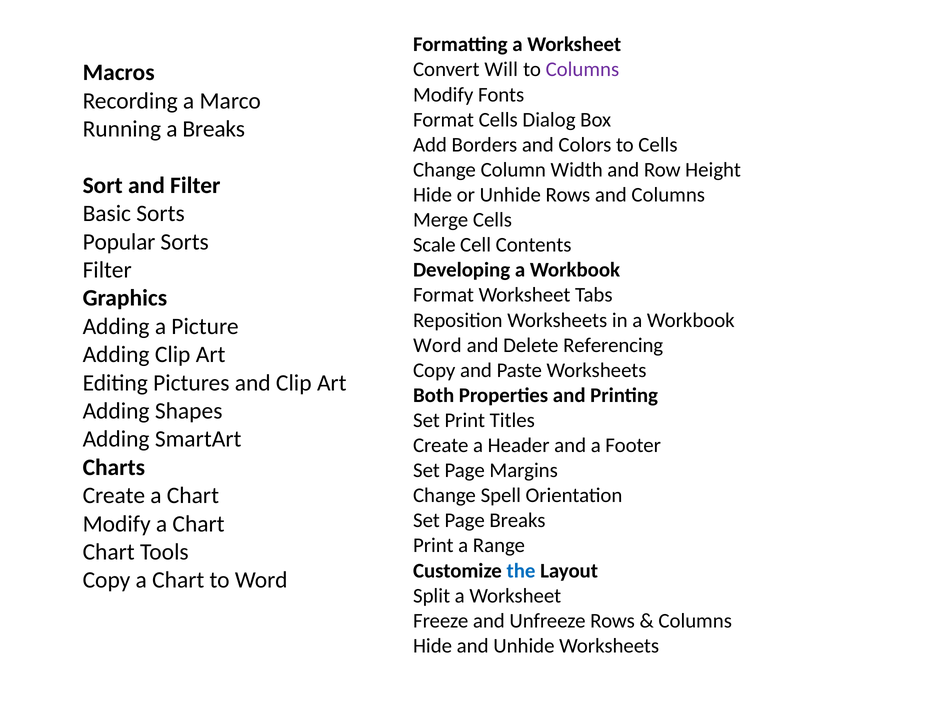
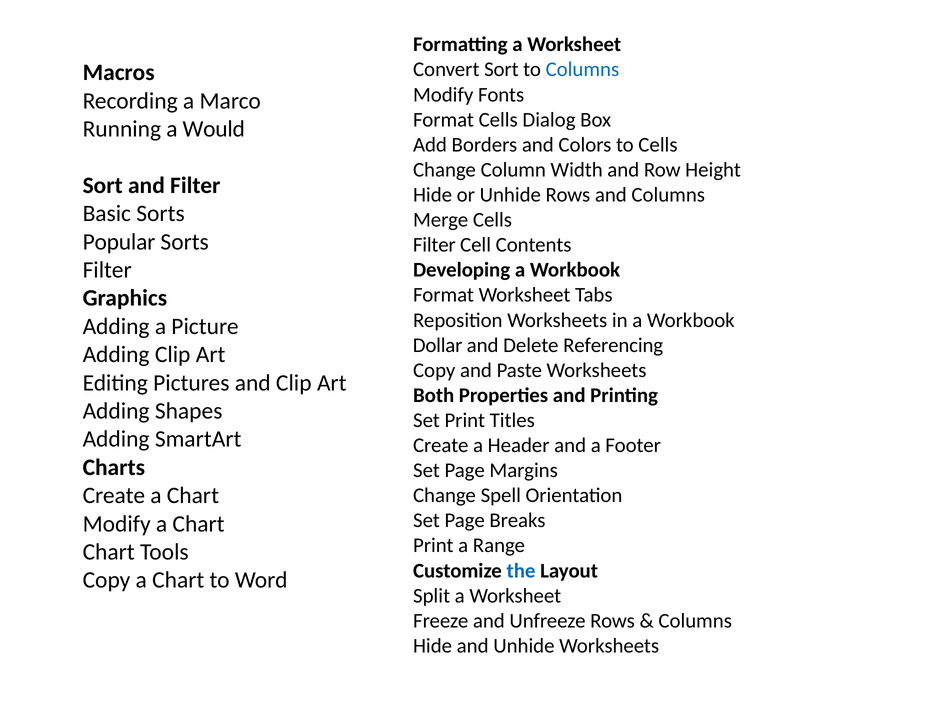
Convert Will: Will -> Sort (501, 70)
Columns colour: purple -> blue (582, 70)
a Breaks: Breaks -> Would (214, 129)
Scale: Scale -> Filter (434, 245)
Word: Word -> Dollar (438, 345)
